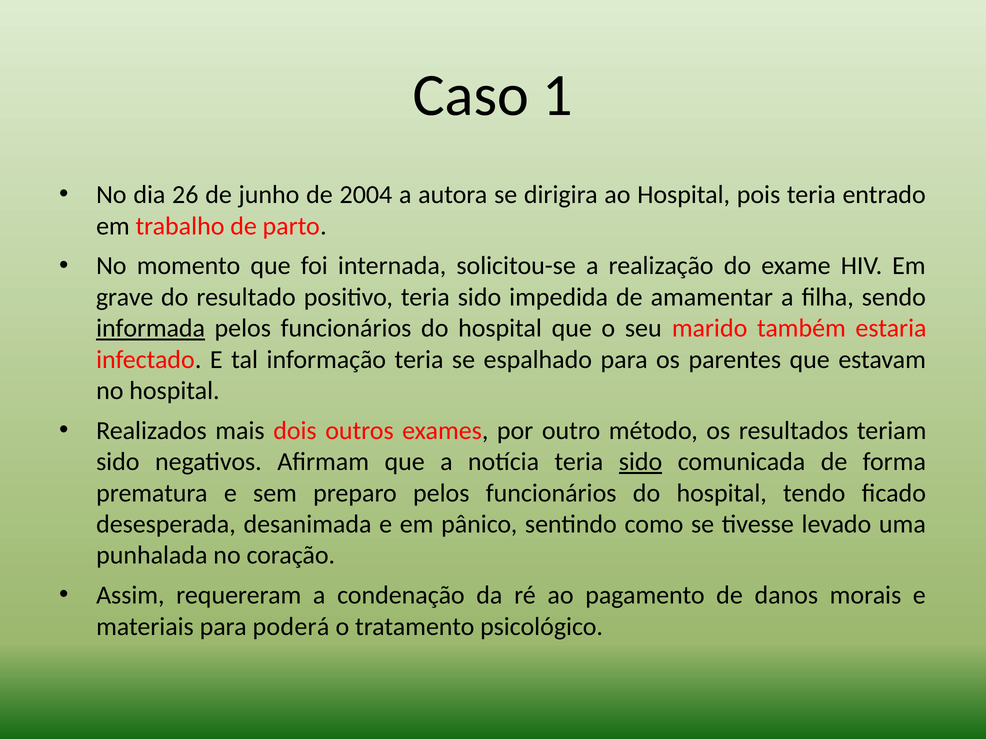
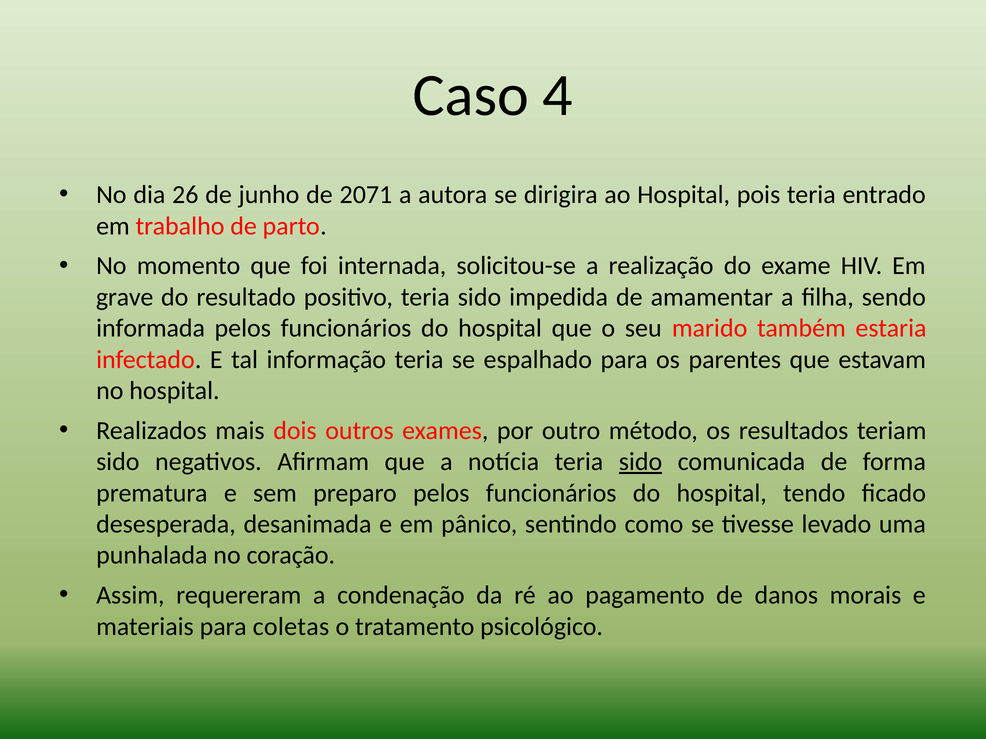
1: 1 -> 4 (558, 95)
2004: 2004 -> 2071 (366, 195)
informada underline: present -> none (151, 329)
poderá: poderá -> coletas (291, 627)
